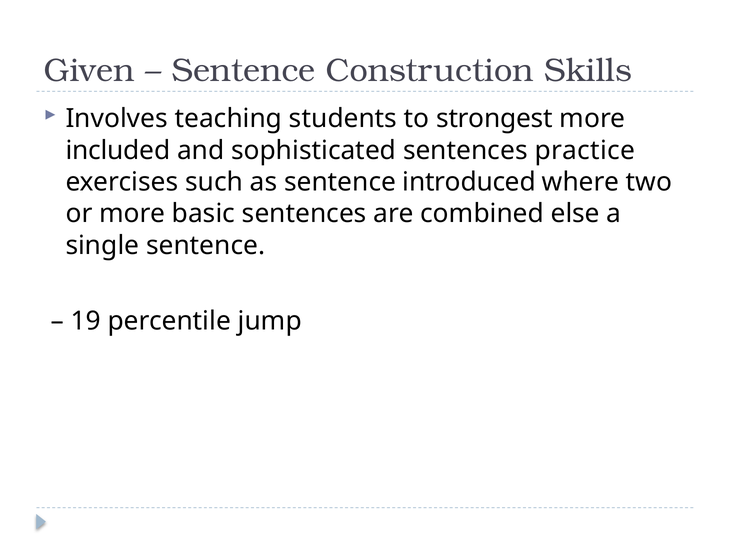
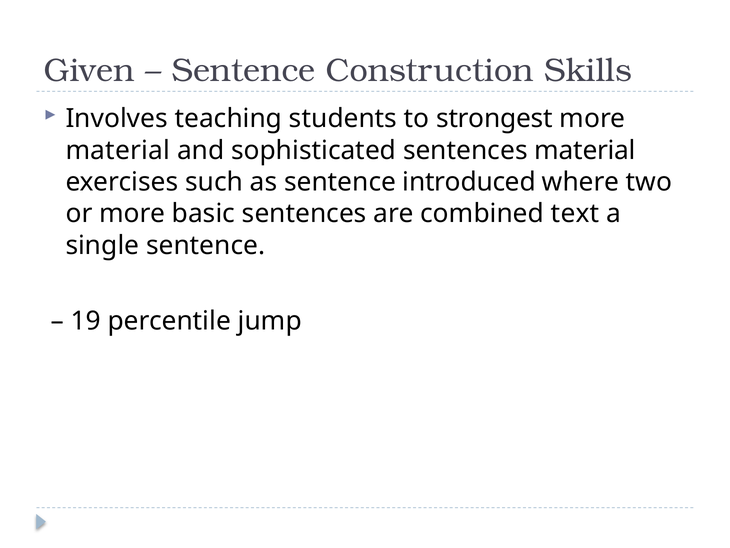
included: included -> material (118, 150)
sentences practice: practice -> material (585, 150)
else: else -> text (575, 213)
